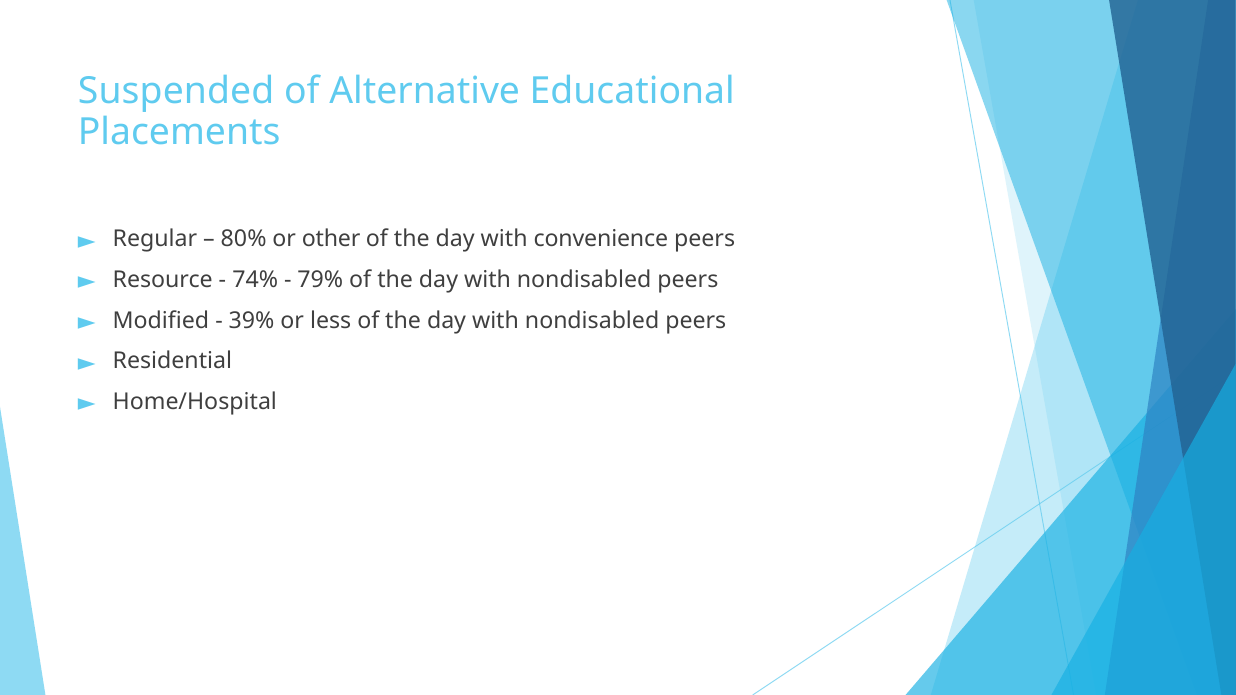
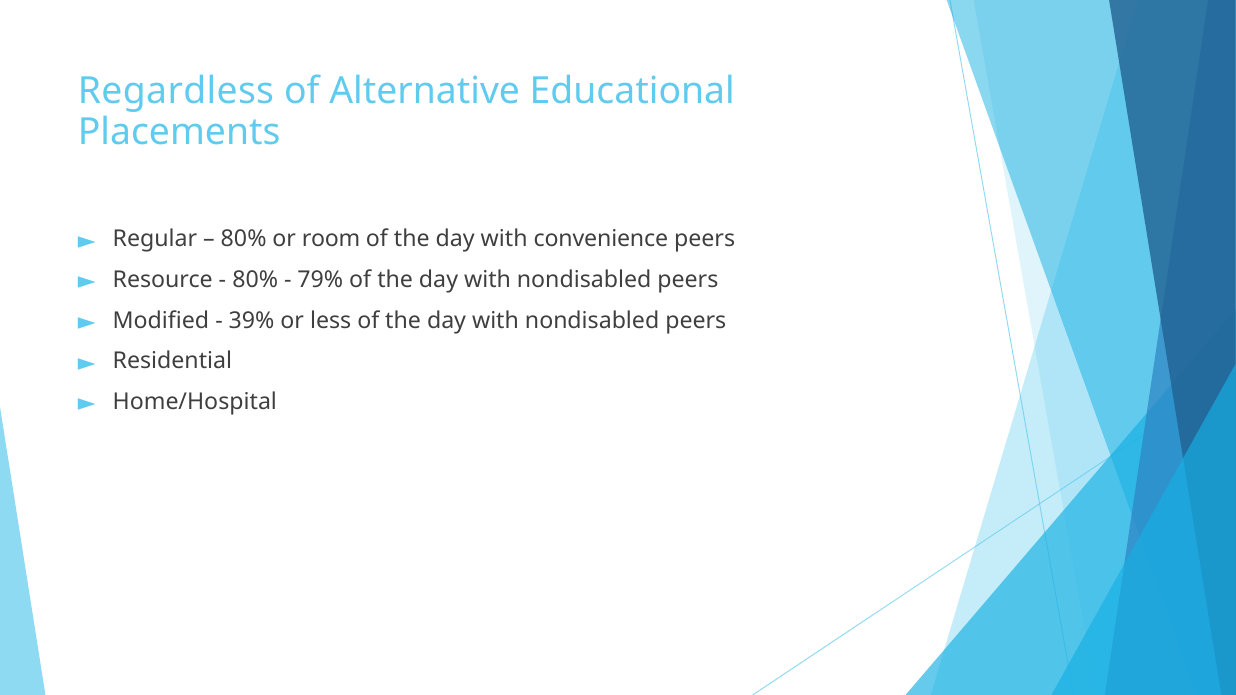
Suspended: Suspended -> Regardless (176, 91)
other: other -> room (331, 239)
74%: 74% -> 80% (255, 280)
